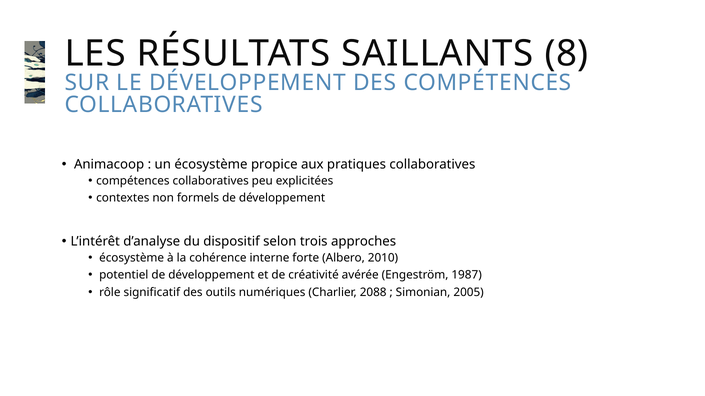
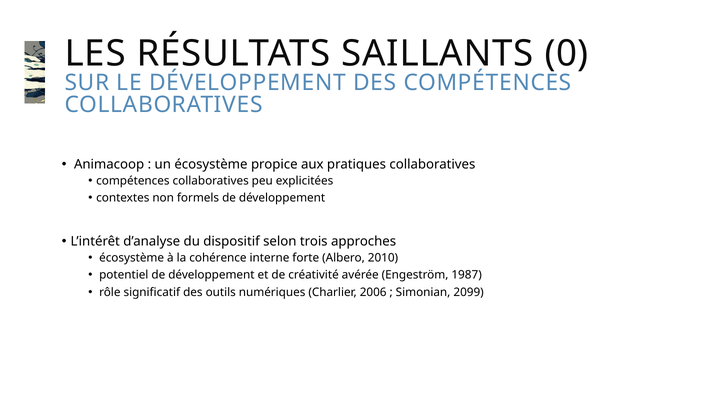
8: 8 -> 0 (567, 54)
2088: 2088 -> 2006 (373, 293)
2005: 2005 -> 2099 (469, 293)
